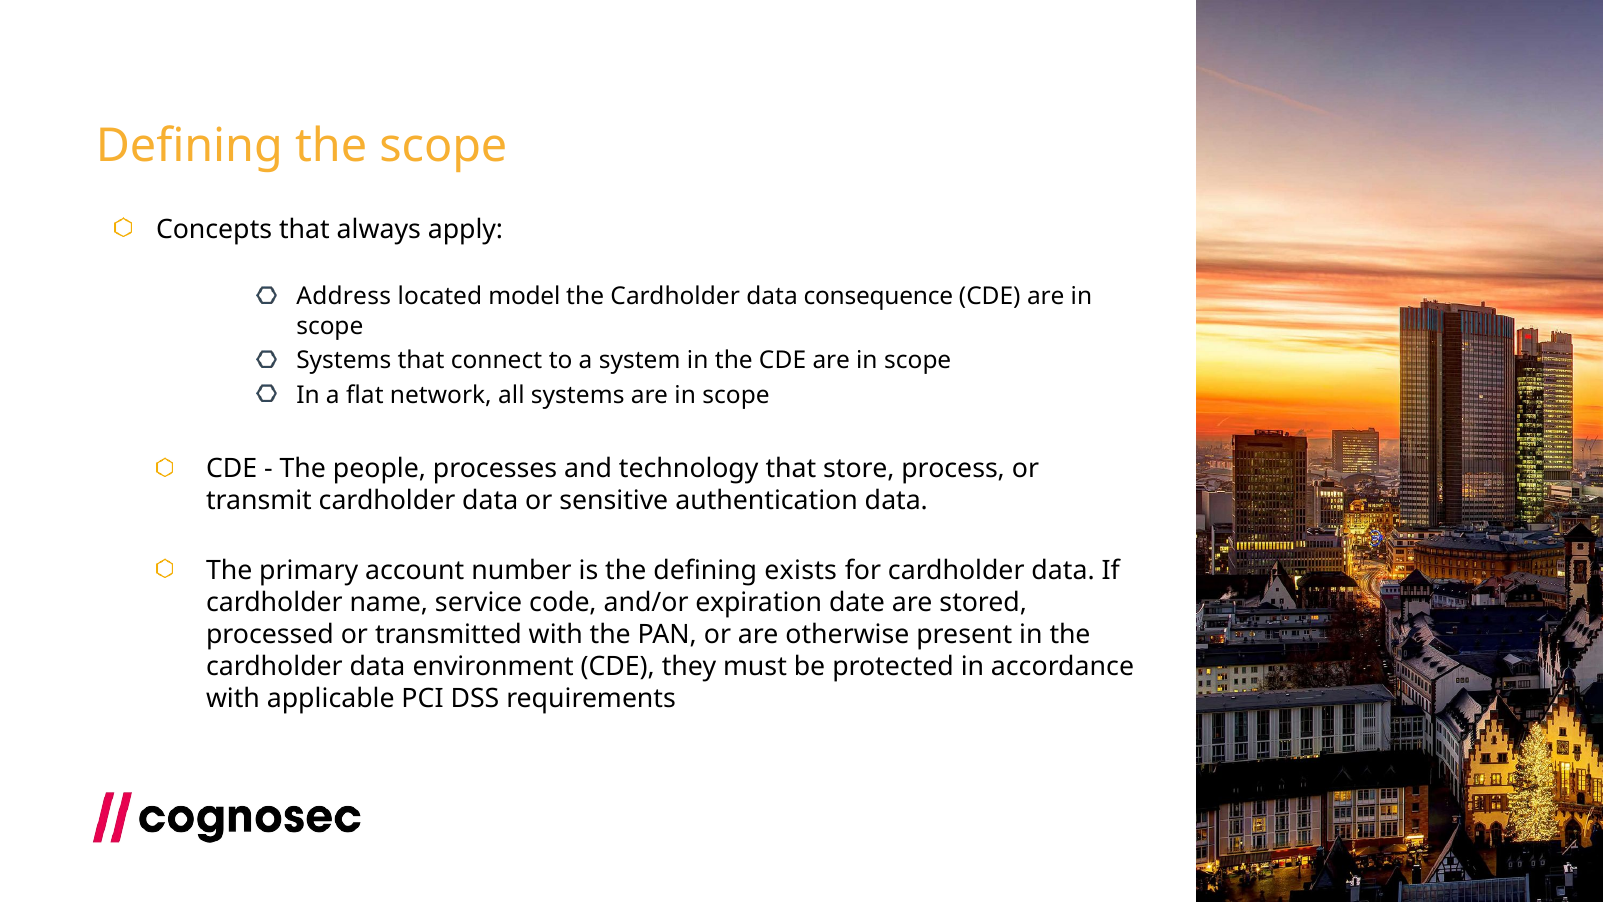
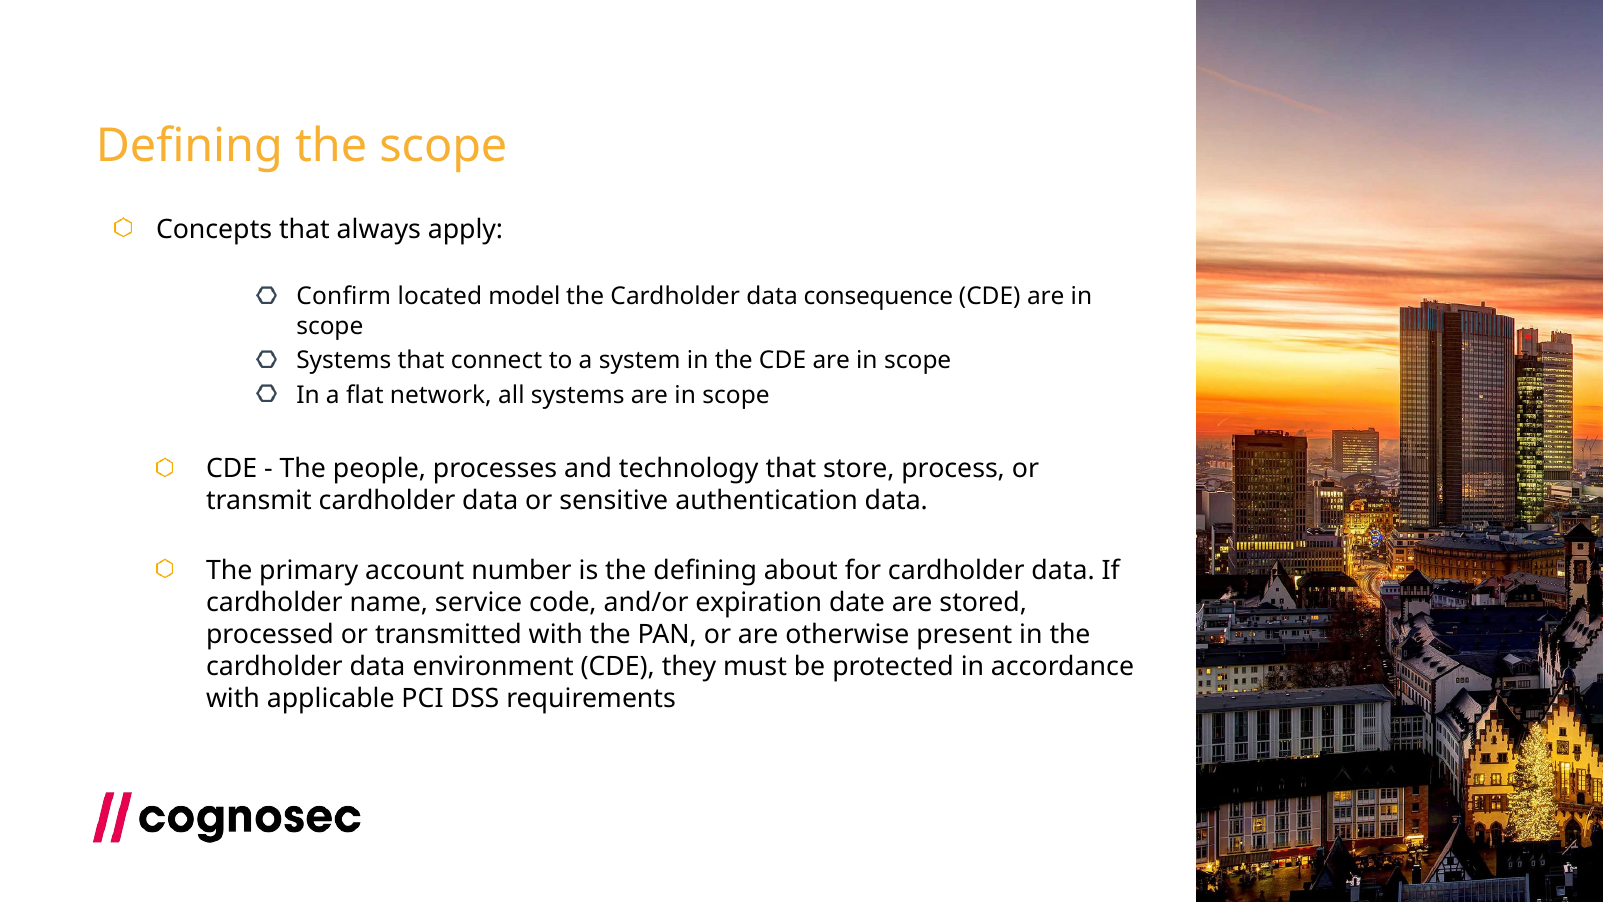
Address: Address -> Confirm (344, 297)
exists: exists -> about (801, 570)
